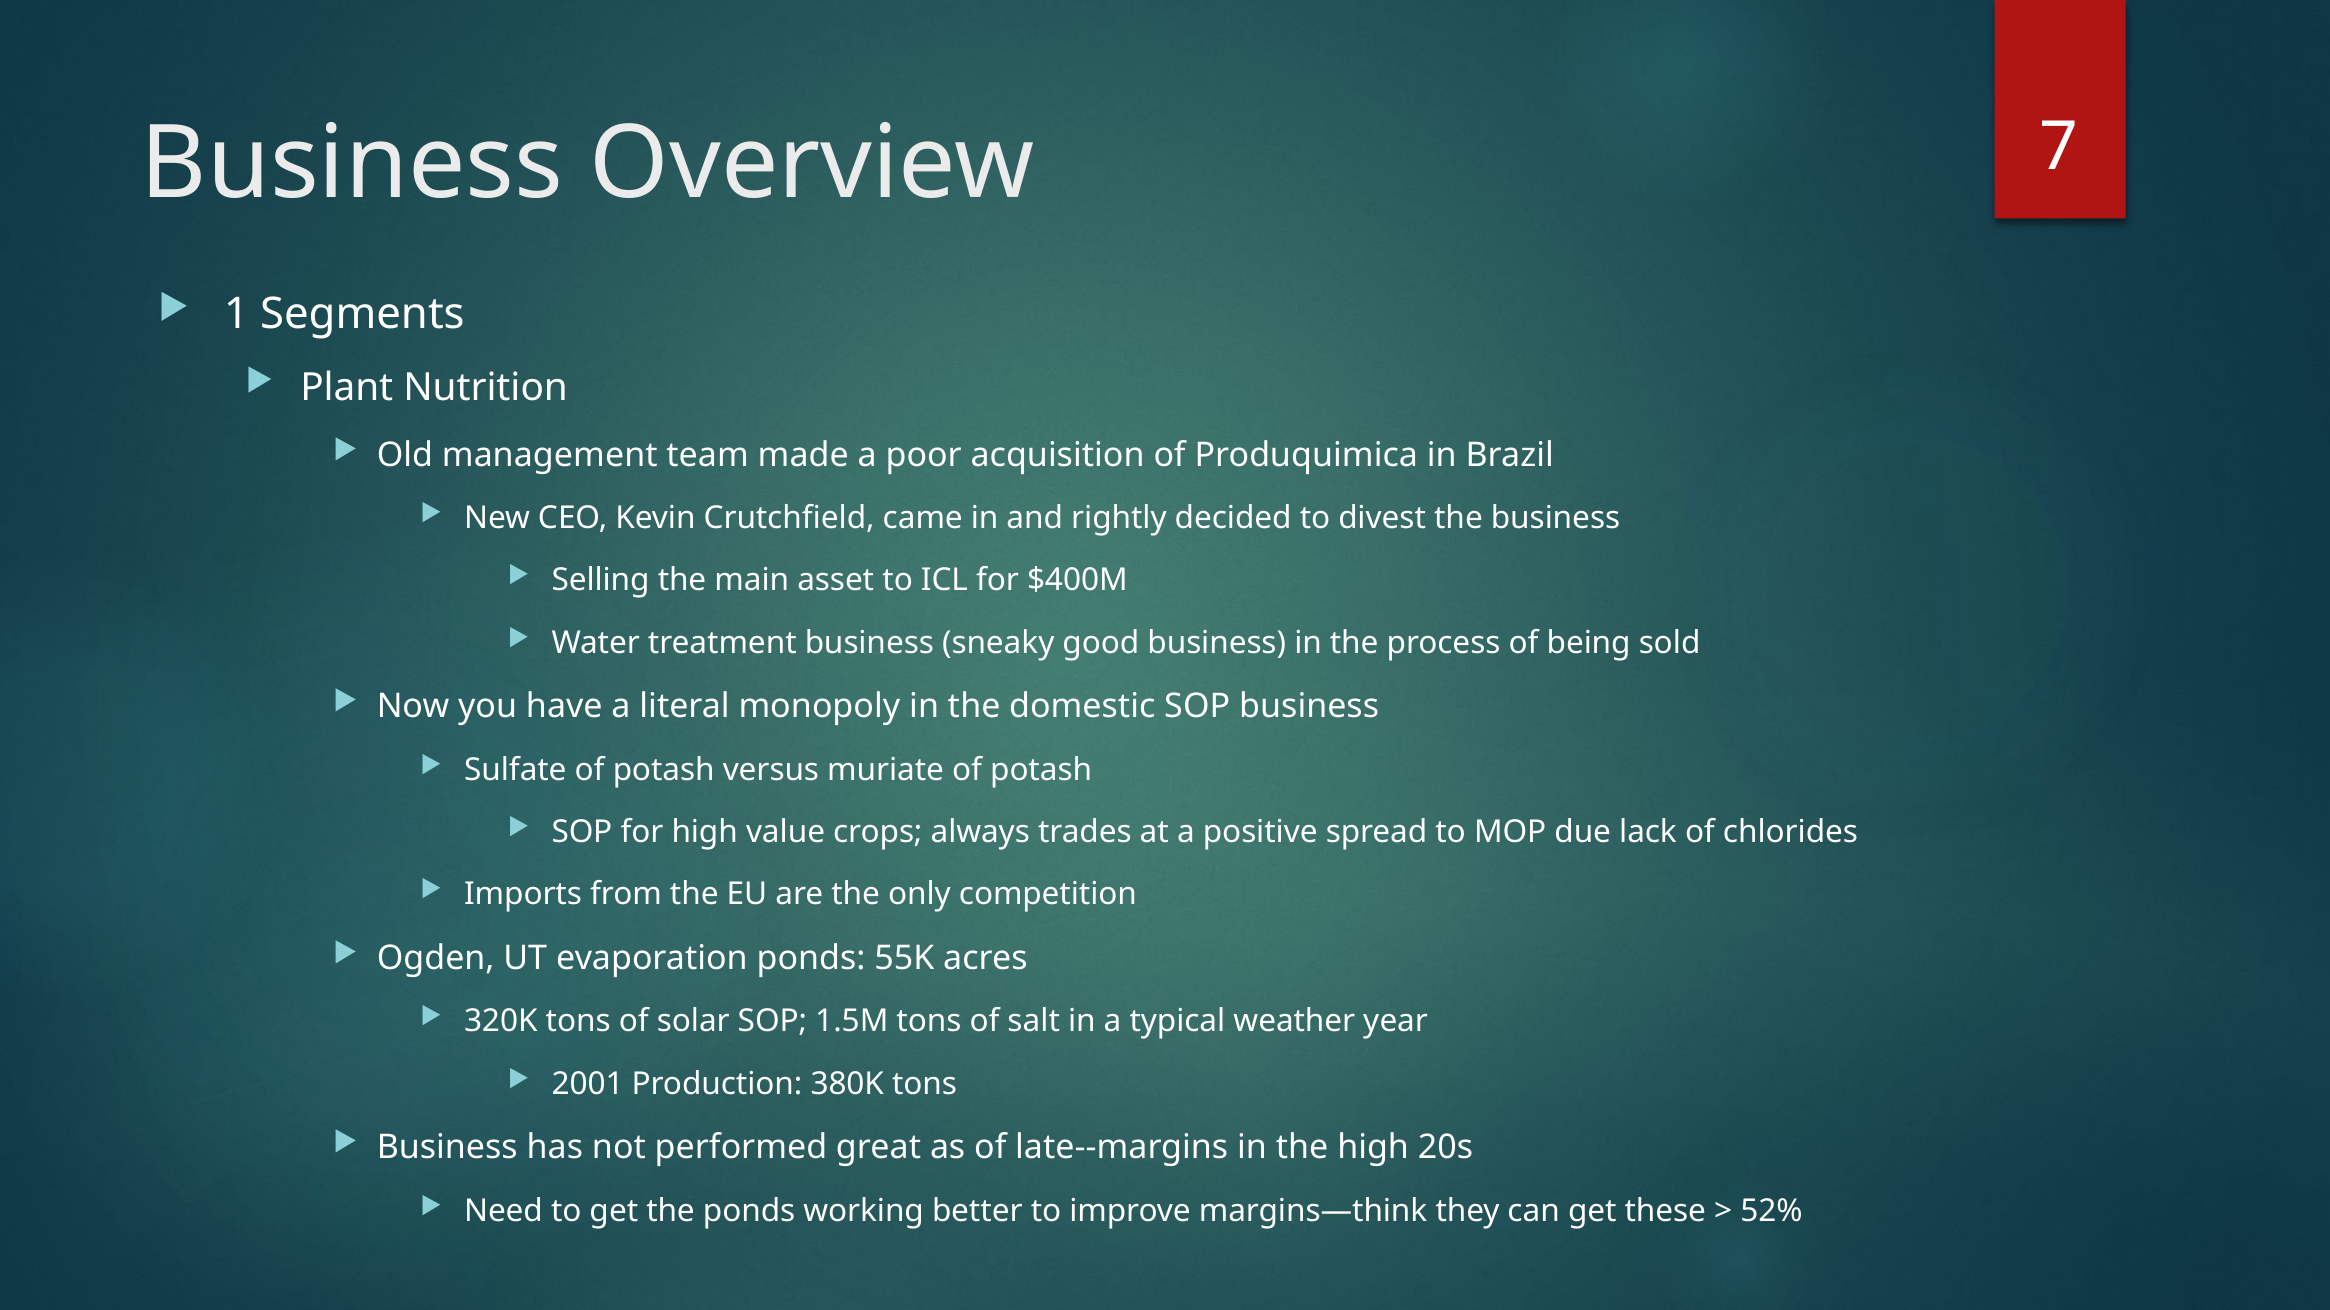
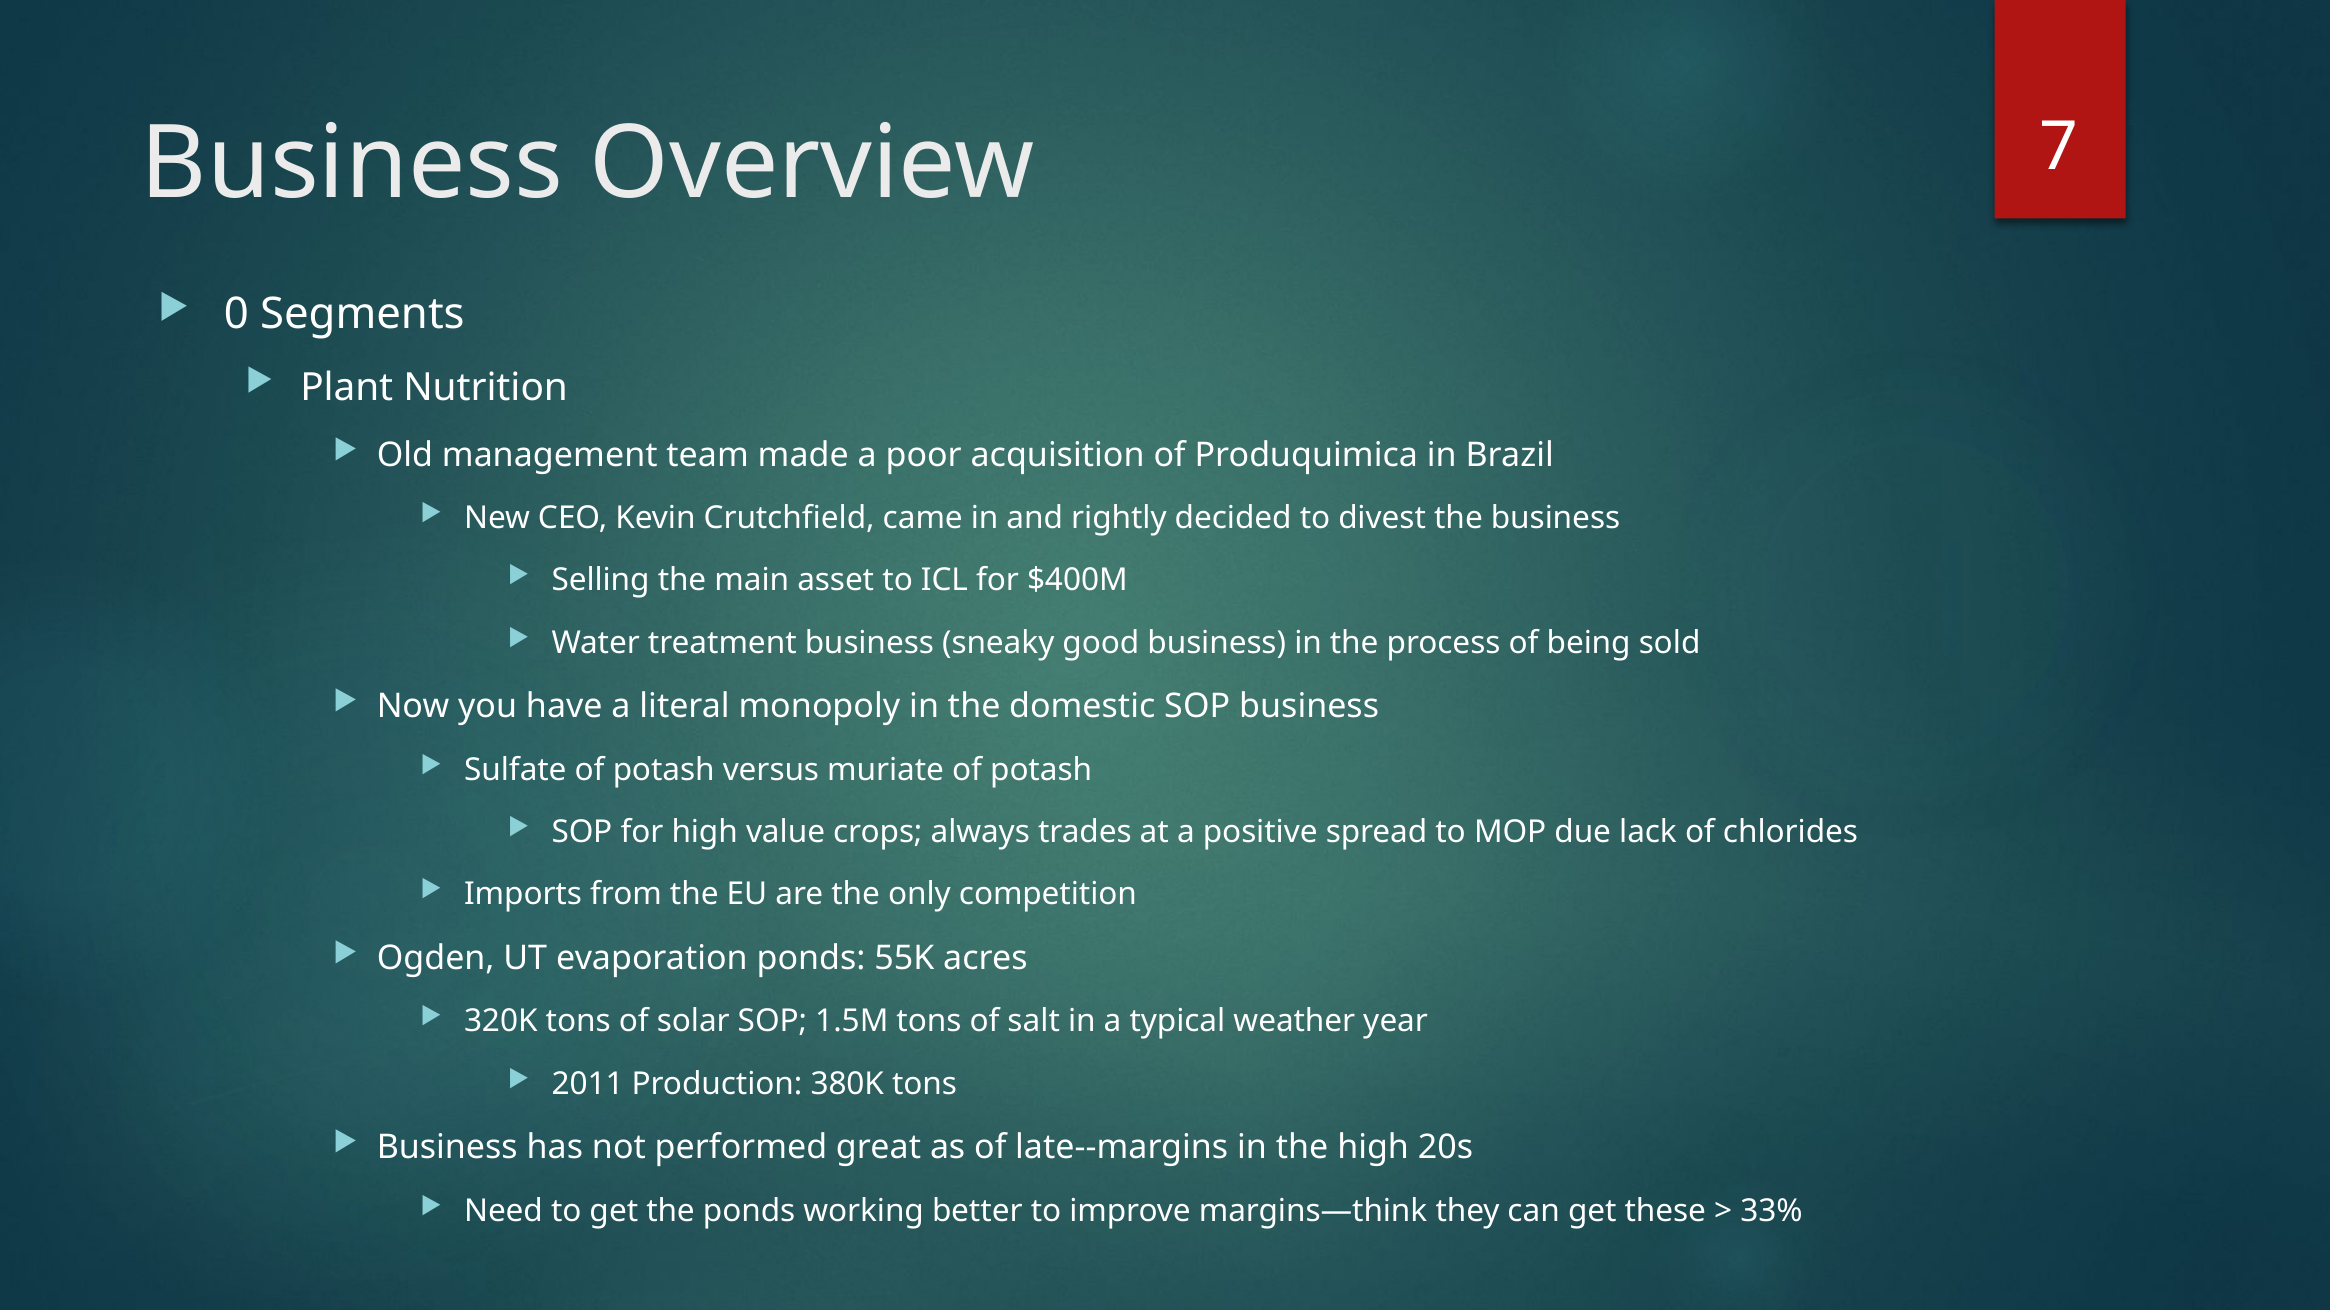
1: 1 -> 0 (236, 314)
2001: 2001 -> 2011 (588, 1084)
52%: 52% -> 33% (1771, 1211)
